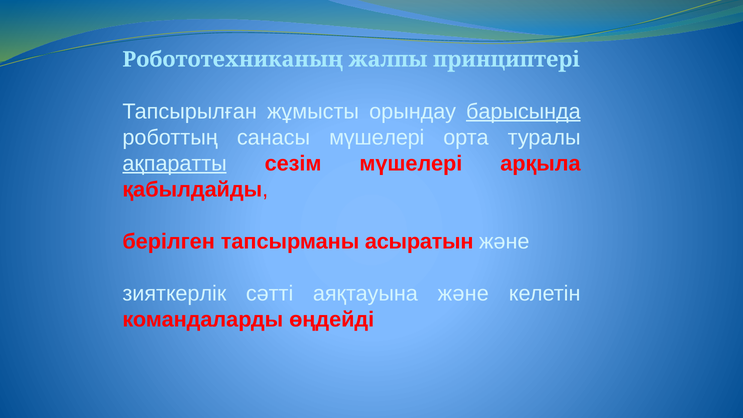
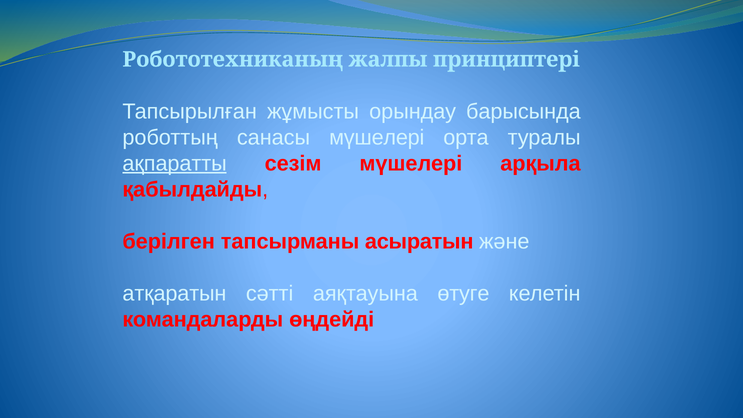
барысында underline: present -> none (523, 111)
зияткерлік: зияткерлік -> атқаратын (174, 294)
аяқтауына және: және -> өтуге (463, 294)
